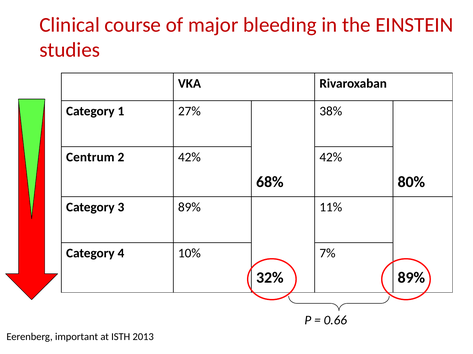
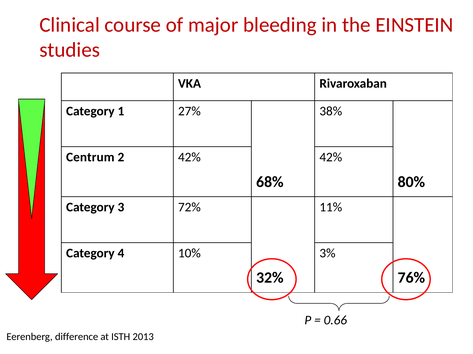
3 89%: 89% -> 72% (189, 208)
7%: 7% -> 3% (327, 254)
89%: 89% -> 76% (411, 278)
important: important -> difference (77, 337)
